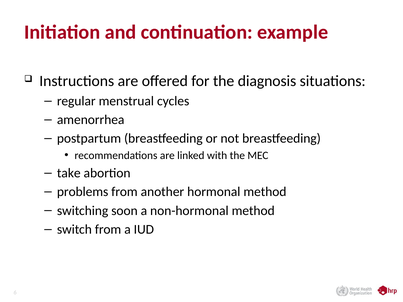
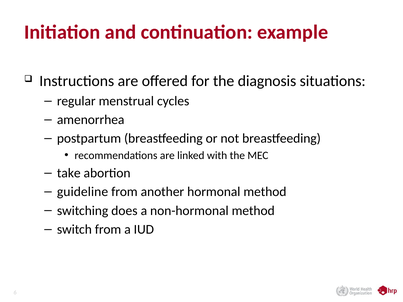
problems: problems -> guideline (83, 192)
soon: soon -> does (124, 211)
